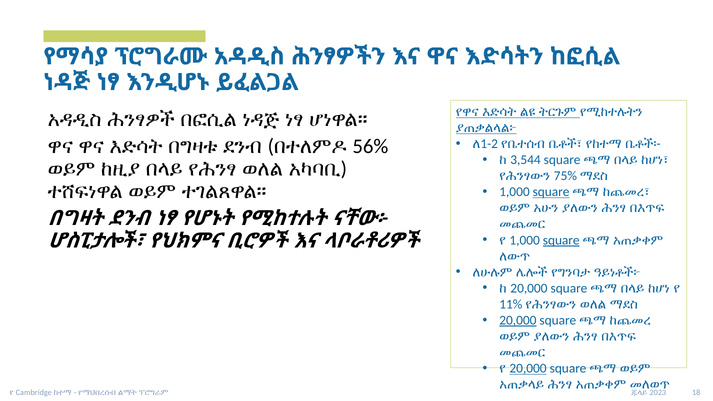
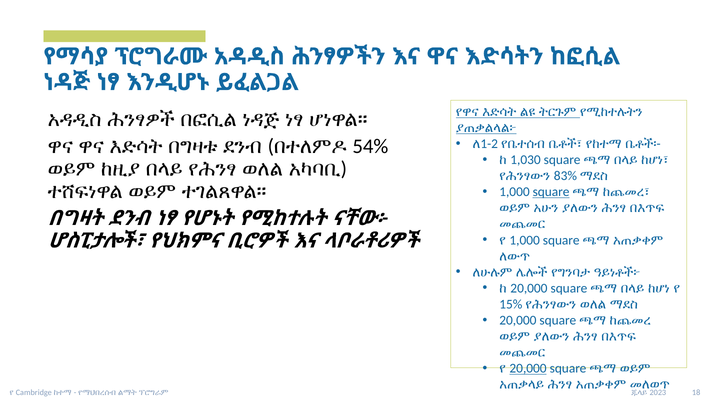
56%: 56% -> 54% (370, 146)
3,544: 3,544 -> 1,030 (526, 160)
75%: 75% -> 83% (565, 176)
square underline: present -> none (561, 240)
11%: 11% -> 15% (511, 304)
20,000 underline: present -> none (518, 320)
